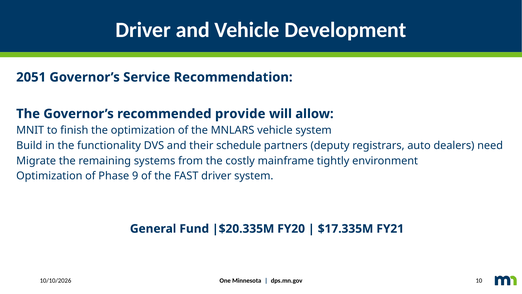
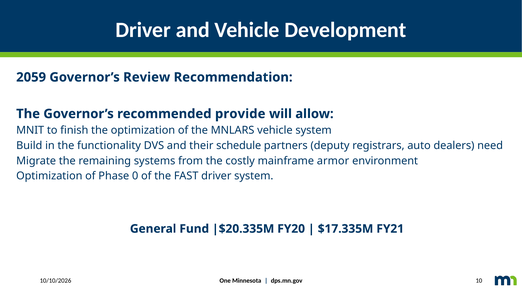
2051: 2051 -> 2059 (31, 77)
Service: Service -> Review (147, 77)
tightly: tightly -> armor (333, 161)
9: 9 -> 0 (135, 176)
